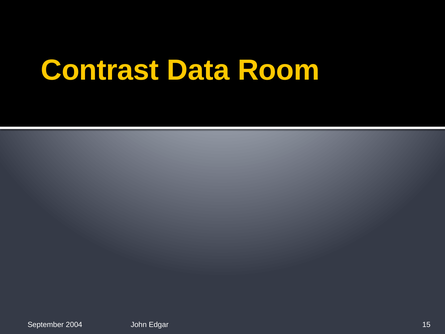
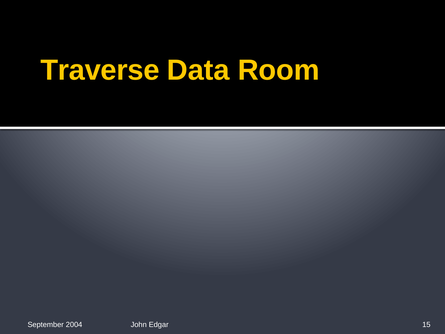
Contrast: Contrast -> Traverse (100, 70)
